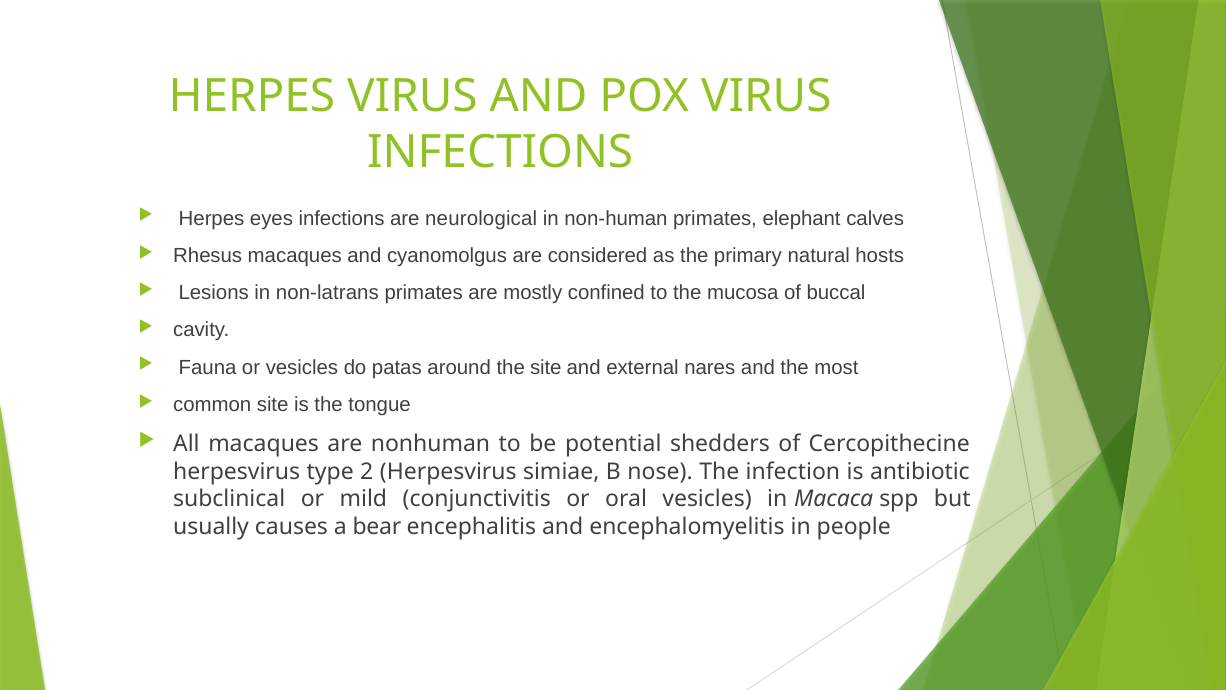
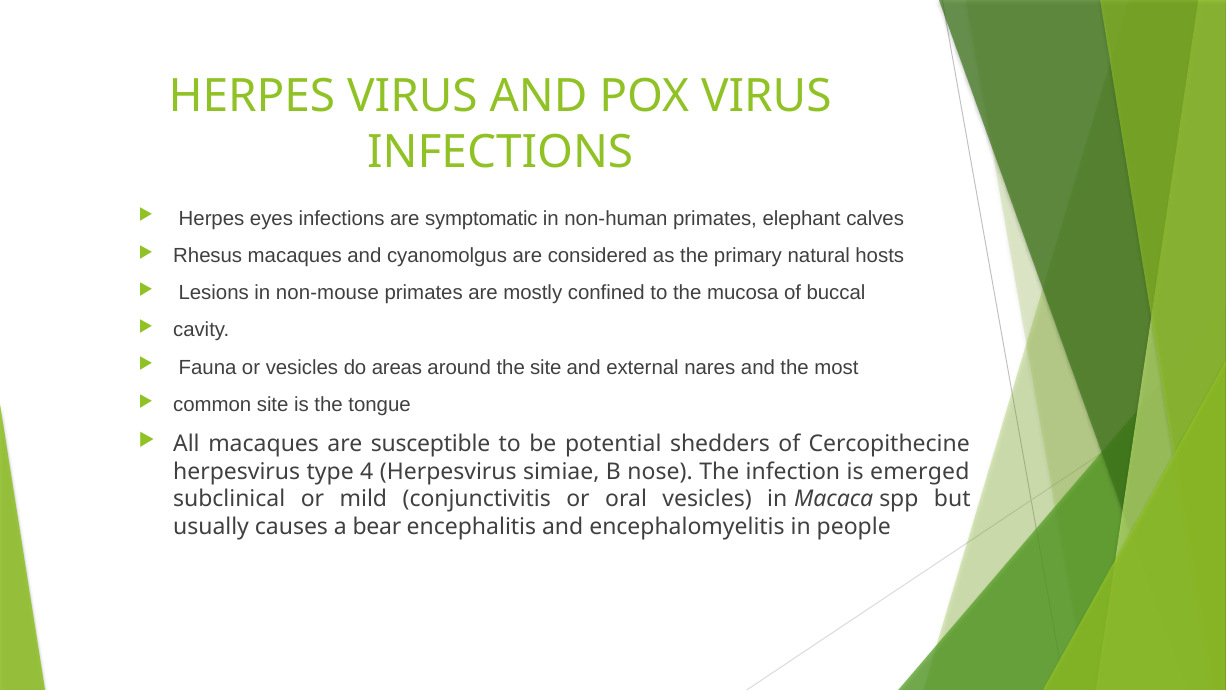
neurological: neurological -> symptomatic (481, 218)
non-latrans: non-latrans -> non-mouse (327, 293)
patas: patas -> areas (397, 367)
nonhuman: nonhuman -> susceptible (431, 444)
2: 2 -> 4 (367, 471)
antibiotic: antibiotic -> emerged (920, 471)
